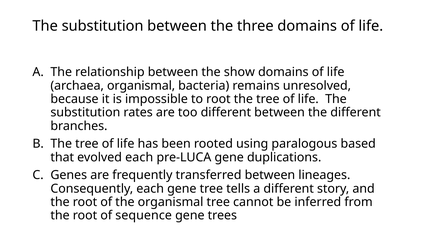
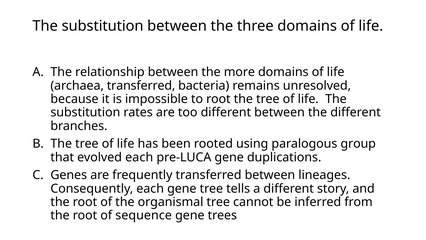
show: show -> more (239, 72)
archaea organismal: organismal -> transferred (141, 85)
based: based -> group (358, 144)
